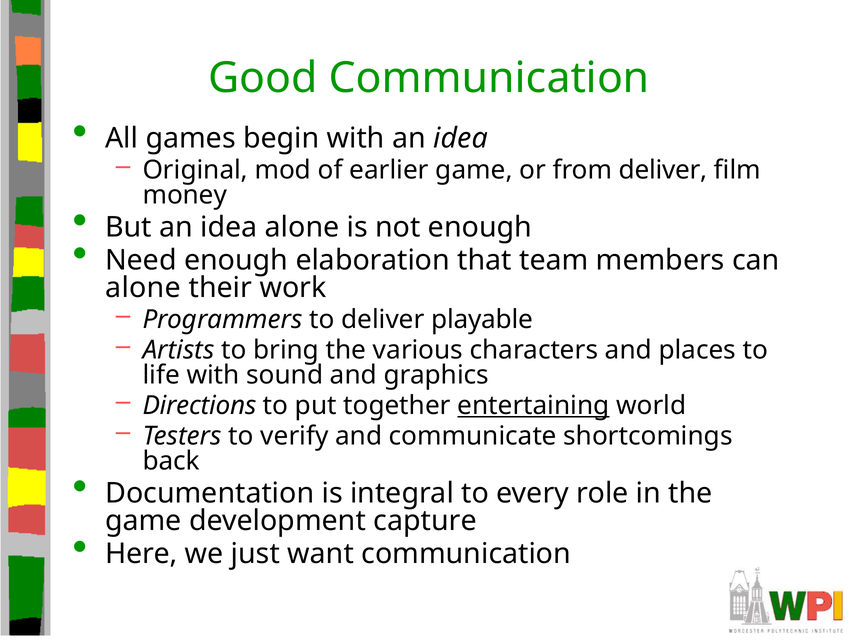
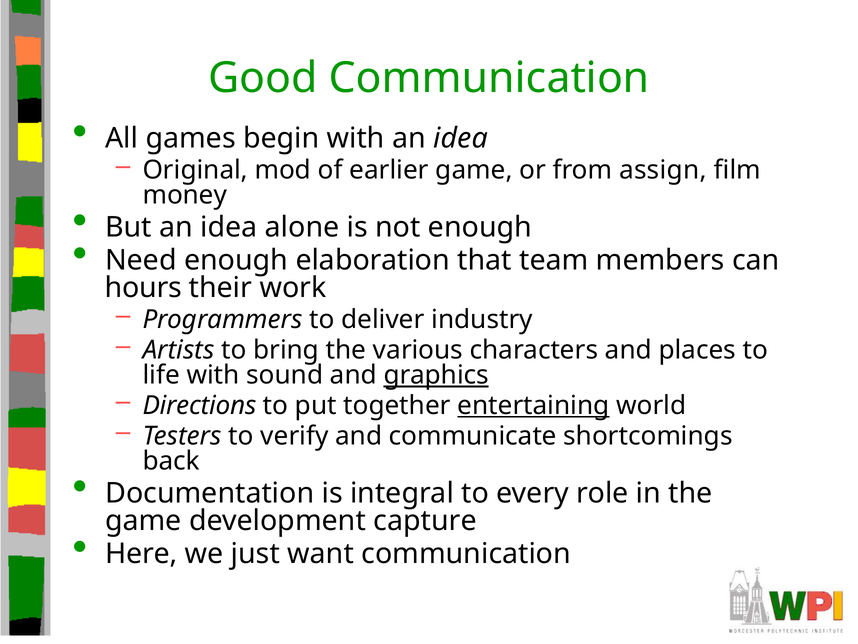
from deliver: deliver -> assign (663, 170)
alone: alone -> hours (143, 288)
playable: playable -> industry (482, 319)
graphics underline: none -> present (436, 375)
